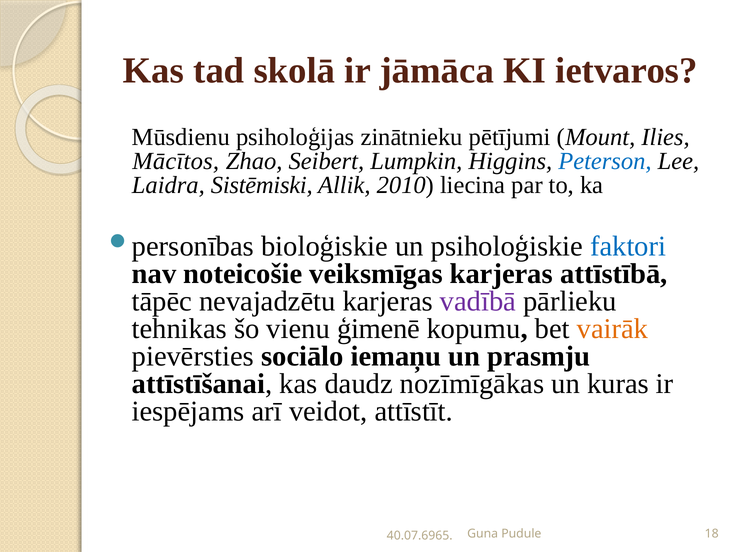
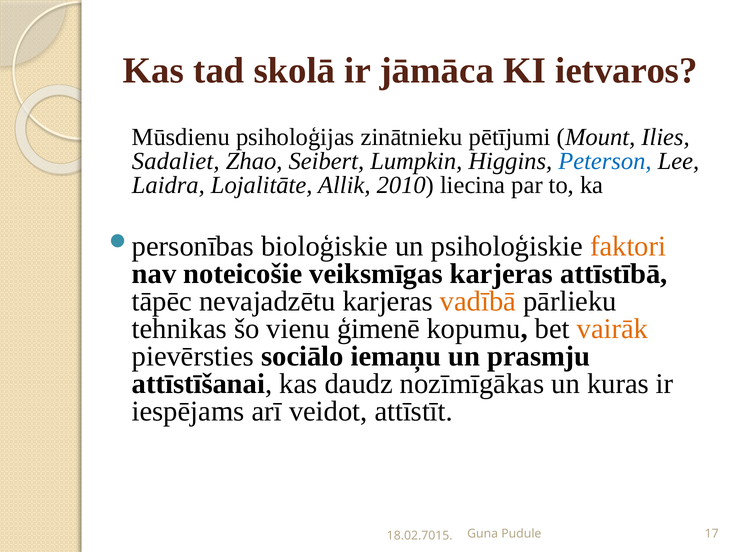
Mācītos: Mācītos -> Sadaliet (176, 161)
Sistēmiski: Sistēmiski -> Lojalitāte (262, 185)
faktori colour: blue -> orange (628, 246)
vadībā colour: purple -> orange (478, 301)
18: 18 -> 17 (712, 534)
40.07.6965: 40.07.6965 -> 18.02.7015 (420, 536)
